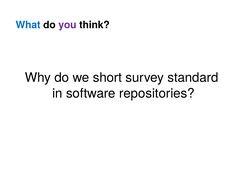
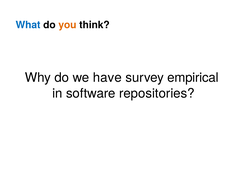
you colour: purple -> orange (68, 25)
short: short -> have (107, 78)
standard: standard -> empirical (193, 78)
